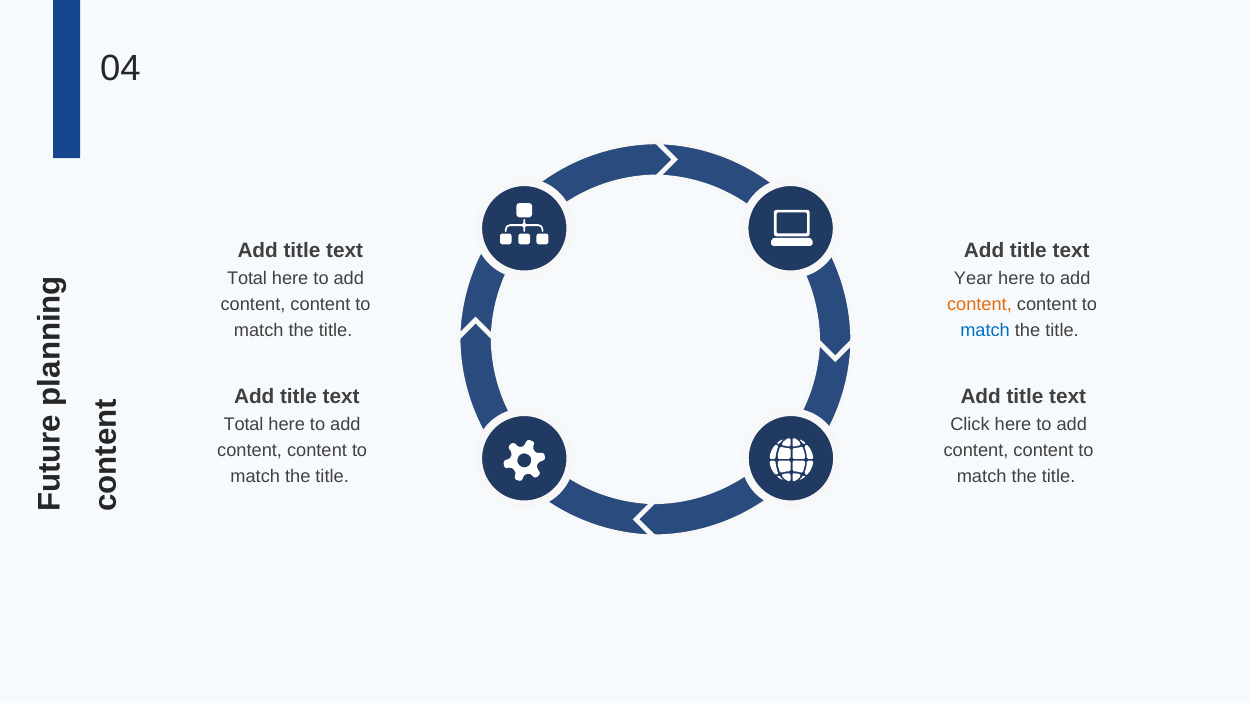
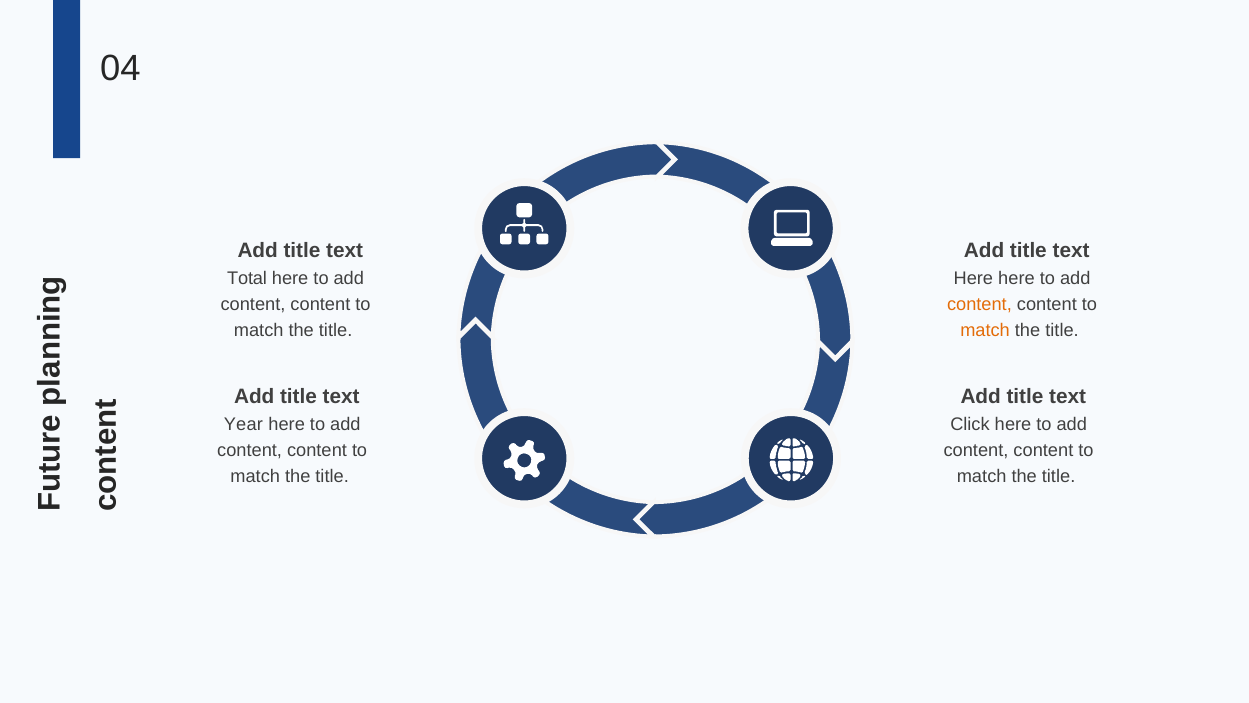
Year: Year -> Here (973, 278)
match colour: blue -> orange (985, 331)
Total: Total -> Year (243, 424)
